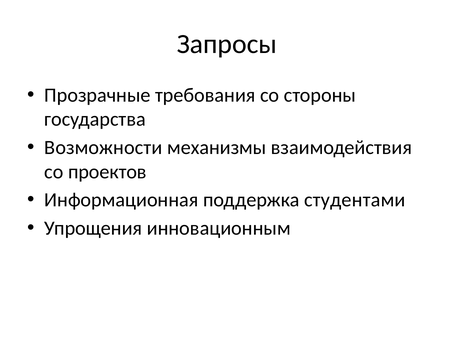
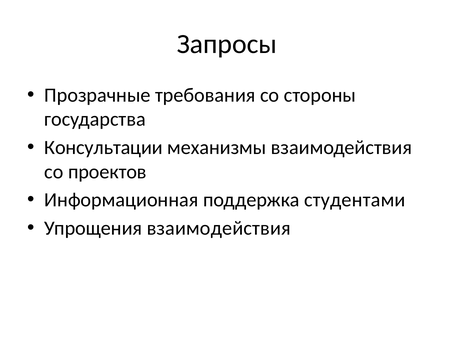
Возможности: Возможности -> Консультации (103, 148)
Упрощения инновационным: инновационным -> взаимодействия (219, 228)
